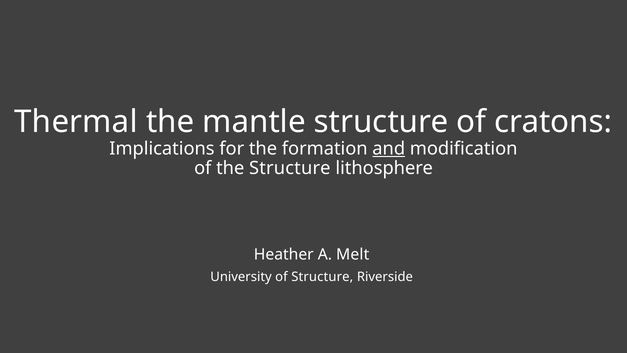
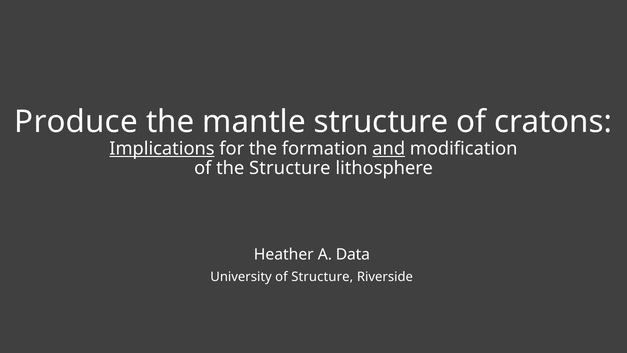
Thermal: Thermal -> Produce (76, 122)
Implications underline: none -> present (162, 148)
Melt: Melt -> Data (353, 254)
